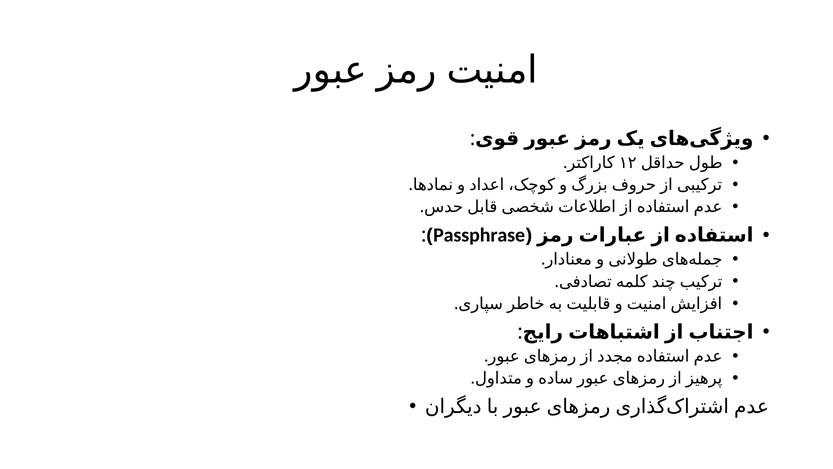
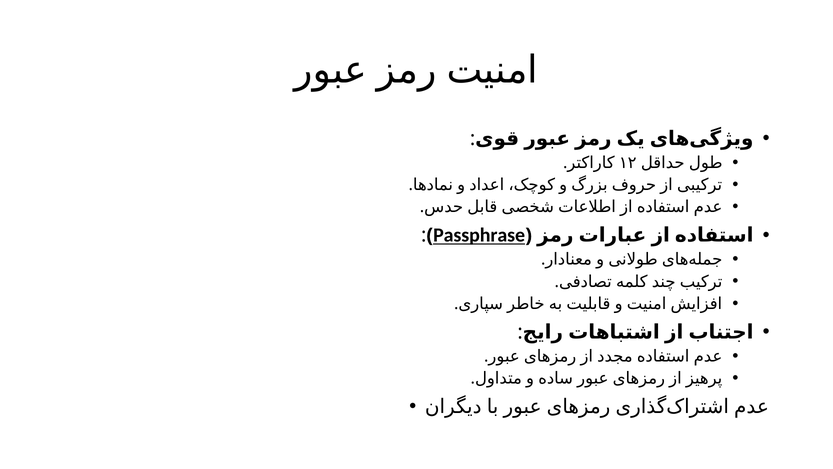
Passphrase underline: none -> present (479, 235)
